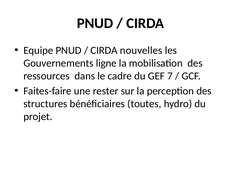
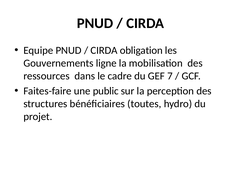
nouvelles: nouvelles -> obligation (141, 51)
rester: rester -> public (106, 91)
